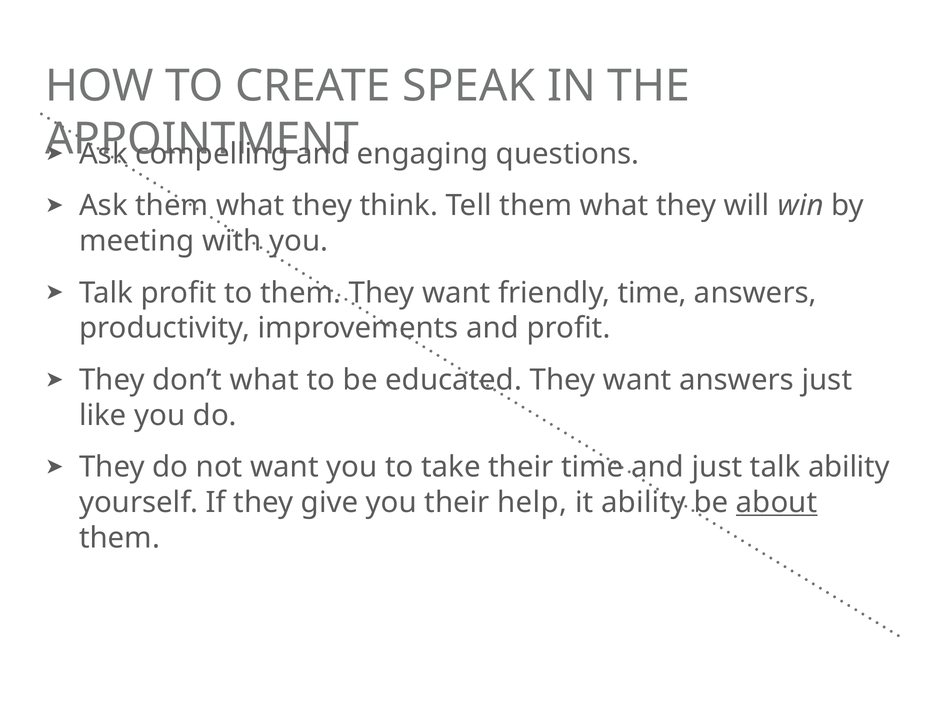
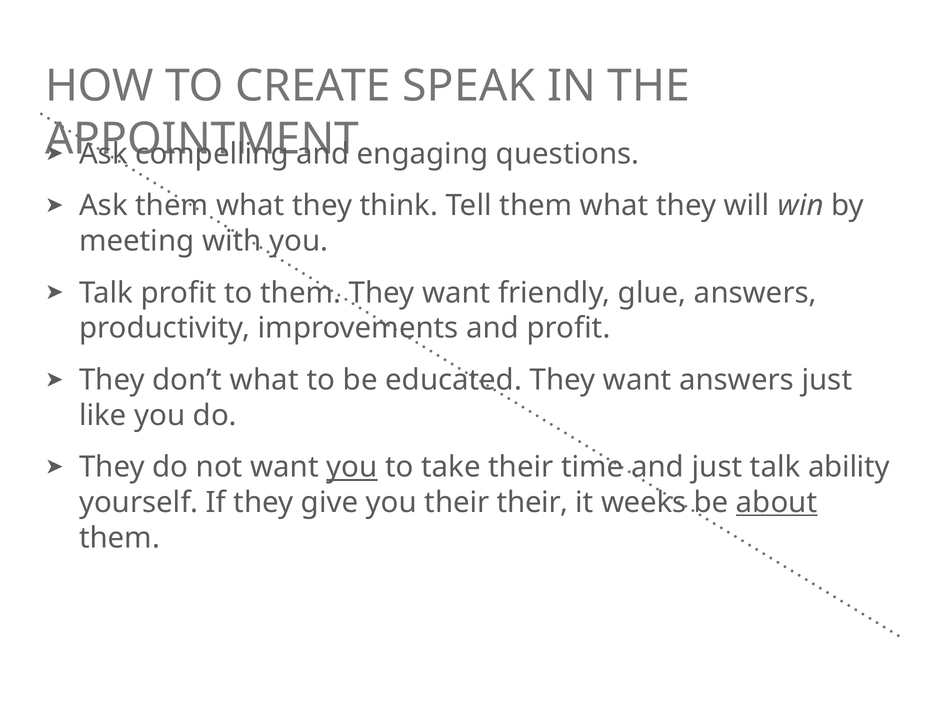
friendly time: time -> glue (652, 293)
you underline: none -> present (352, 468)
their help: help -> their (533, 503)
it ability: ability -> weeks (644, 503)
